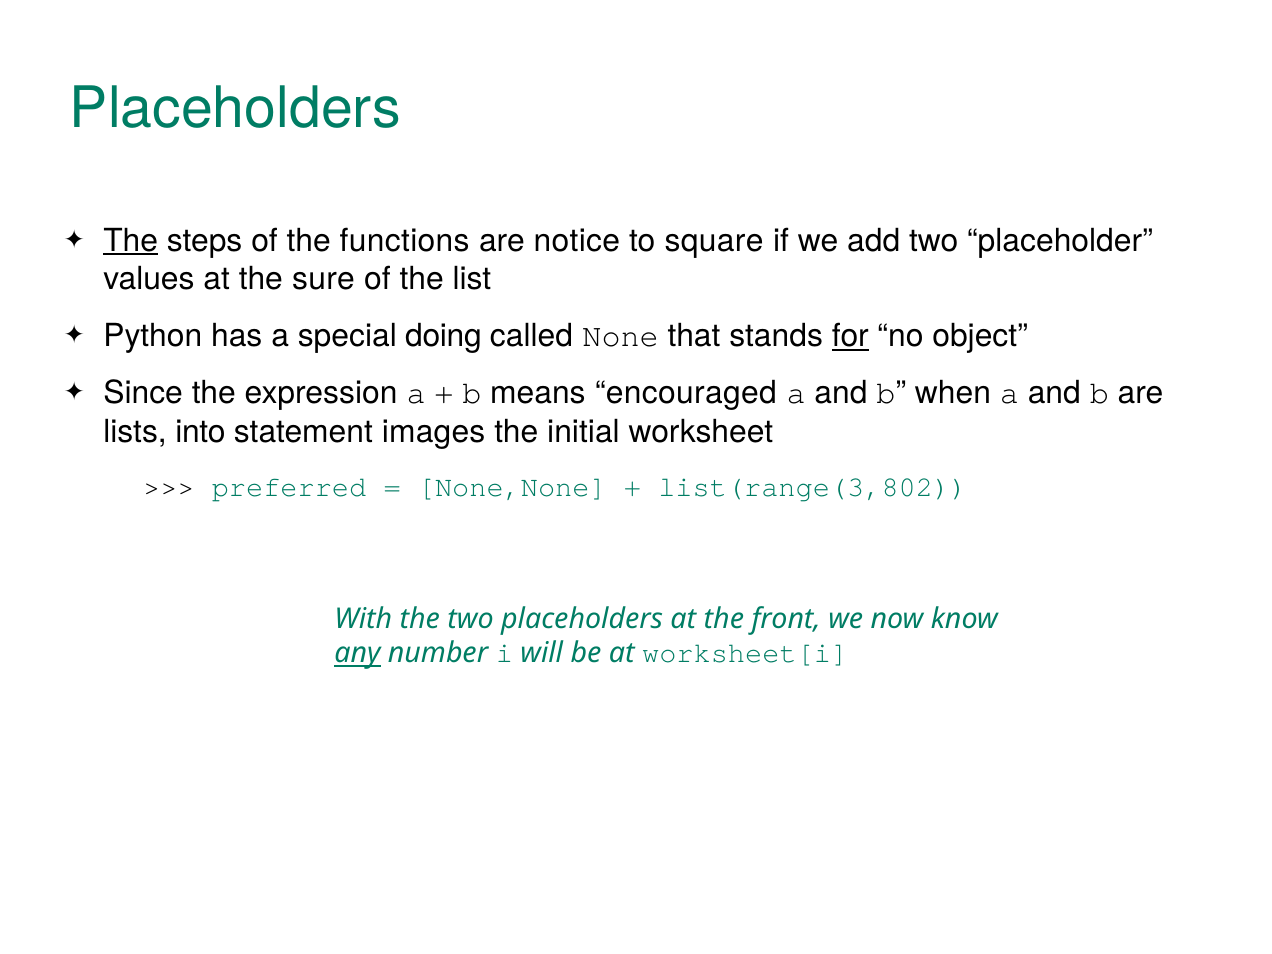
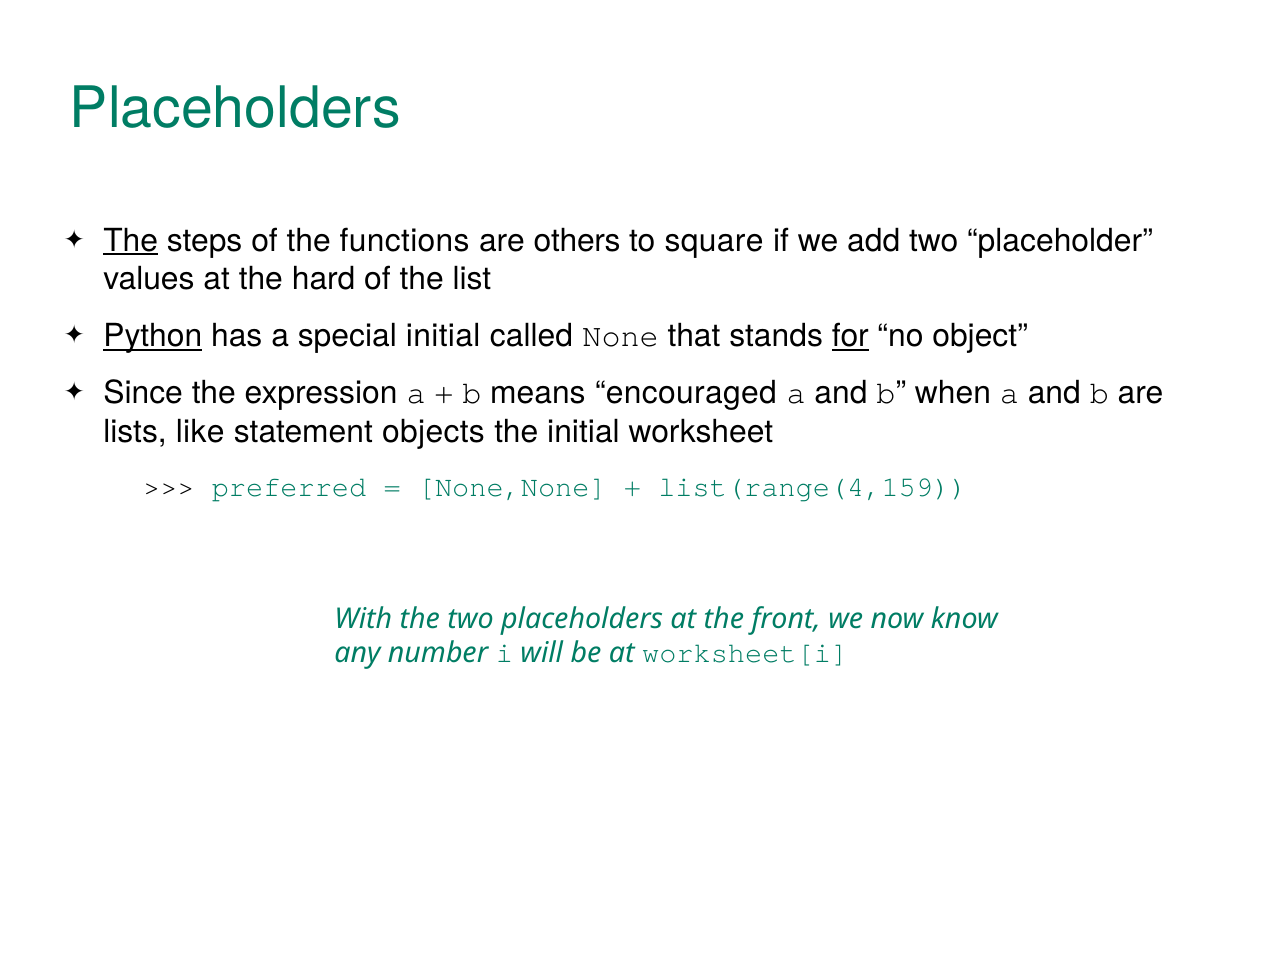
notice: notice -> others (577, 241)
sure: sure -> hard (324, 279)
Python underline: none -> present (153, 336)
special doing: doing -> initial (443, 336)
into: into -> like (200, 432)
images: images -> objects (434, 432)
list(range(3,802: list(range(3,802 -> list(range(4,159 (813, 487)
any underline: present -> none (357, 654)
